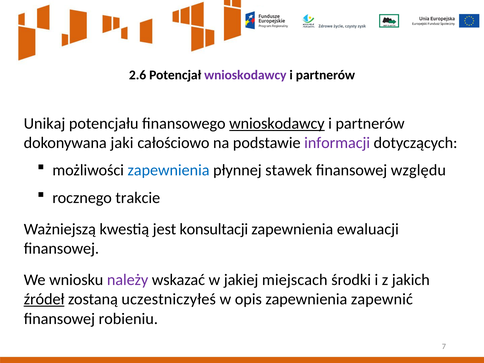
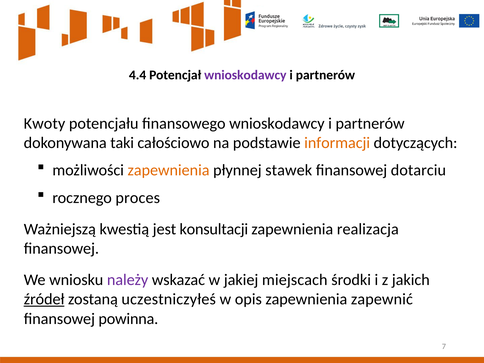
2.6: 2.6 -> 4.4 (138, 75)
Unikaj: Unikaj -> Kwoty (44, 123)
wnioskodawcy underline: present -> none (277, 123)
jaki: jaki -> taki (122, 143)
informacji colour: purple -> orange (337, 143)
zapewnienia colour: blue -> orange (169, 170)
względu: względu -> dotarciu (418, 170)
trakcie: trakcie -> proces (138, 198)
ewaluacji: ewaluacji -> realizacja (368, 229)
robieniu: robieniu -> powinna (128, 319)
